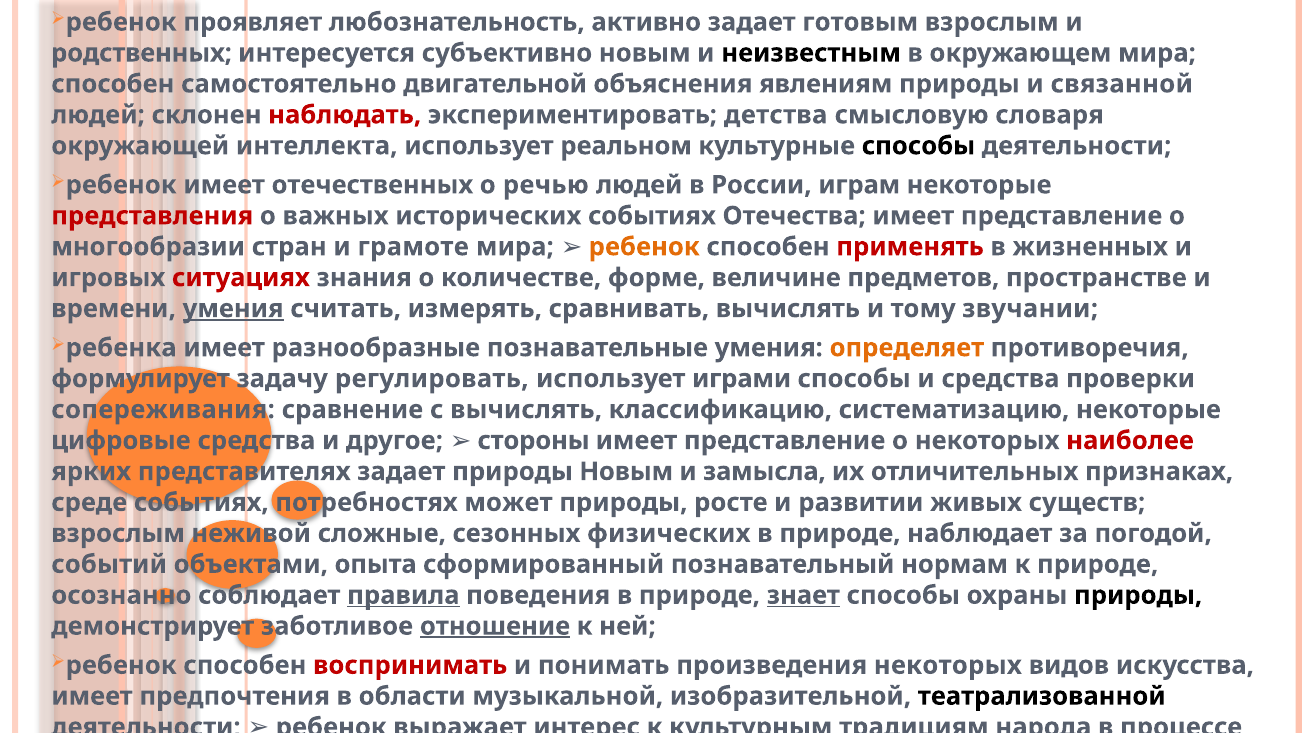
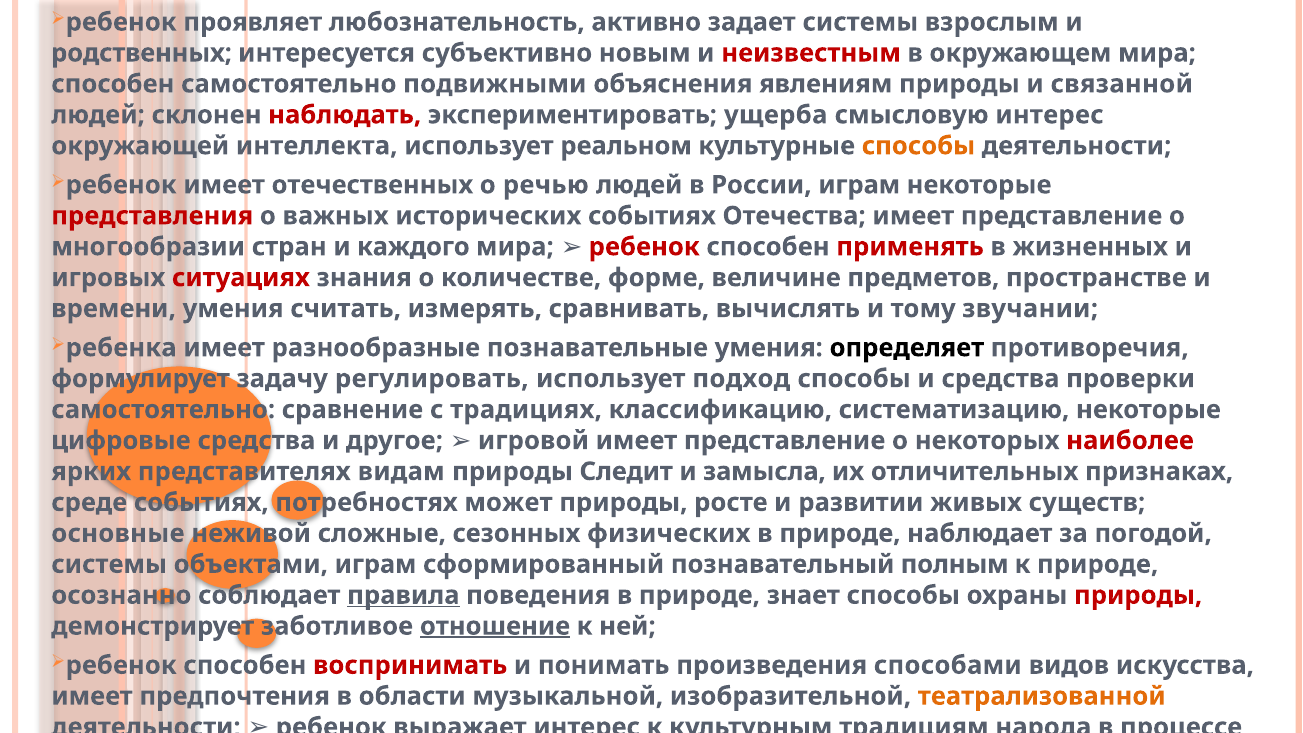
задает готовым: готовым -> системы (860, 22)
неизвестным colour: black -> red (811, 53)
двигательной: двигательной -> подвижными (495, 84)
детства: детства -> ущерба (776, 115)
смысловую словаря: словаря -> интерес (1049, 115)
способы colour: black -> orange (918, 146)
грамоте: грамоте -> каждого (413, 247)
ребенок colour: orange -> red (644, 247)
умения underline: present -> none (233, 309)
определяет colour: orange -> black (907, 348)
играми: играми -> подход (741, 379)
сопереживания: сопереживания -> самостоятельно (163, 410)
с вычислять: вычислять -> традициях (526, 410)
стороны: стороны -> игровой (533, 441)
представителях задает: задает -> видам (401, 471)
природы Новым: Новым -> Следит (626, 471)
взрослым: взрослым -> основные (118, 533)
событий: событий -> системы (109, 564)
объектами опыта: опыта -> играм (376, 564)
нормам: нормам -> полным (955, 564)
знает underline: present -> none (803, 595)
природы colour: black -> red (1138, 595)
произведения некоторых: некоторых -> способами (948, 665)
театрализованной colour: black -> orange (1042, 696)
